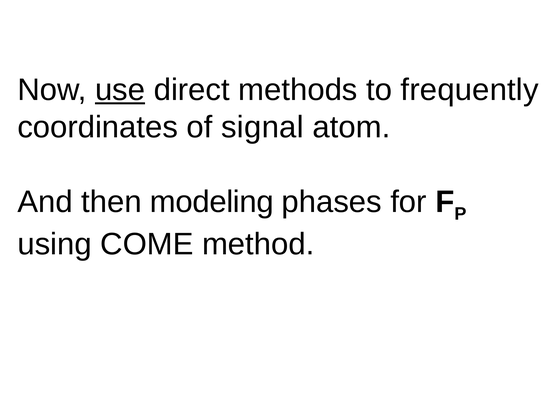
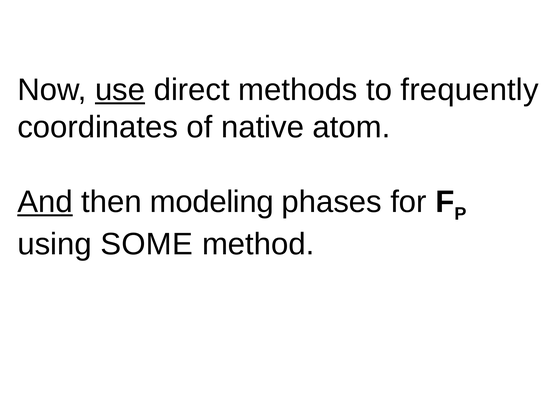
signal: signal -> native (263, 127)
And underline: none -> present (45, 202)
COME: COME -> SOME (147, 244)
